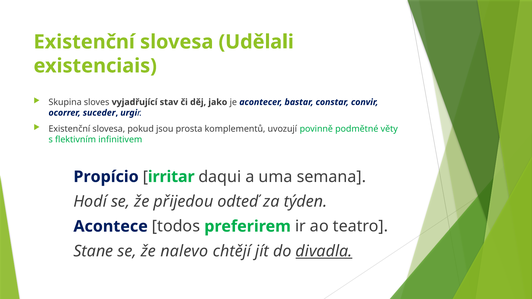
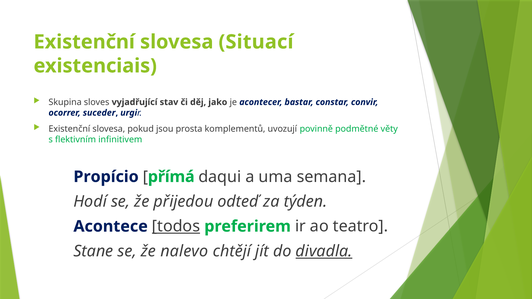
Udělali: Udělali -> Situací (256, 42)
irritar: irritar -> přímá (171, 177)
todos underline: none -> present (176, 227)
